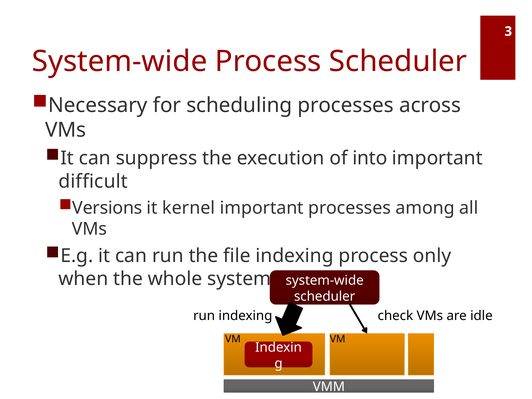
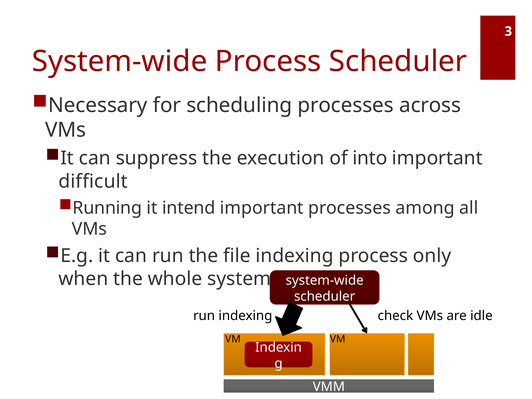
Versions: Versions -> Running (107, 208)
kernel: kernel -> intend (189, 208)
